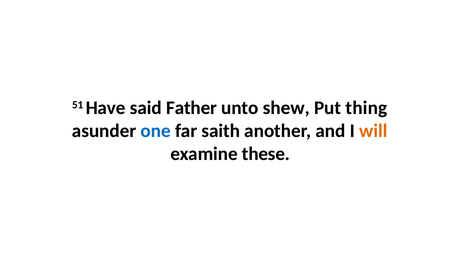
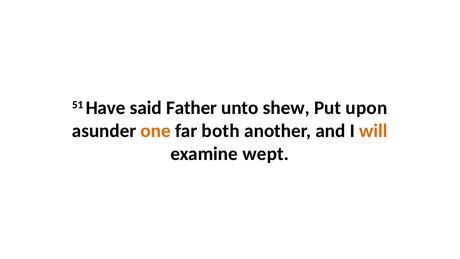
thing: thing -> upon (366, 108)
one colour: blue -> orange (156, 131)
saith: saith -> both (221, 131)
these: these -> wept (266, 154)
